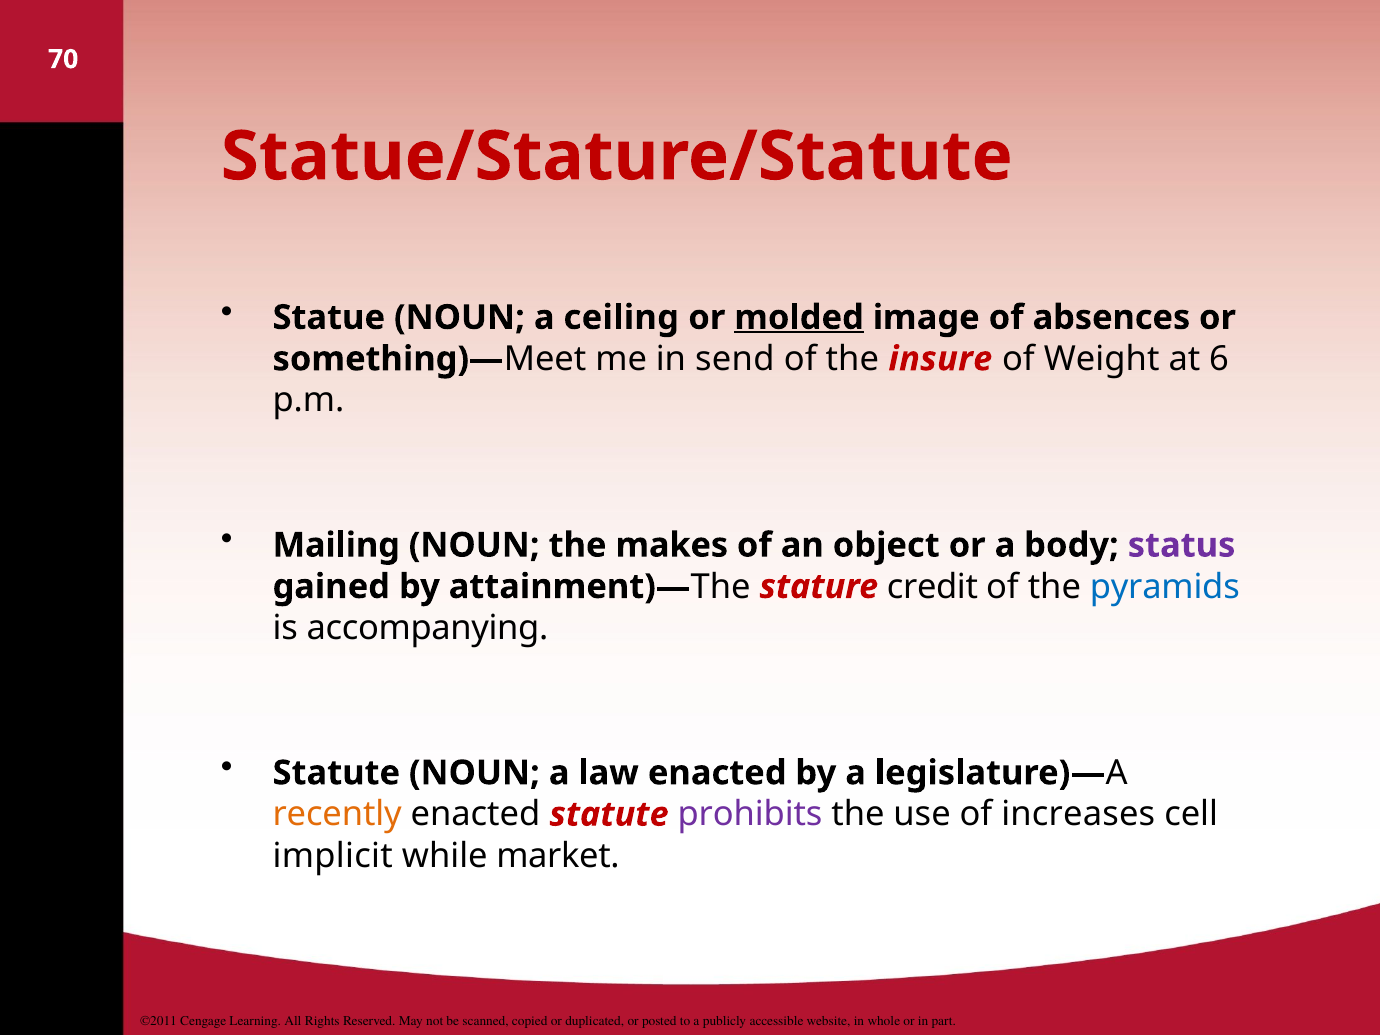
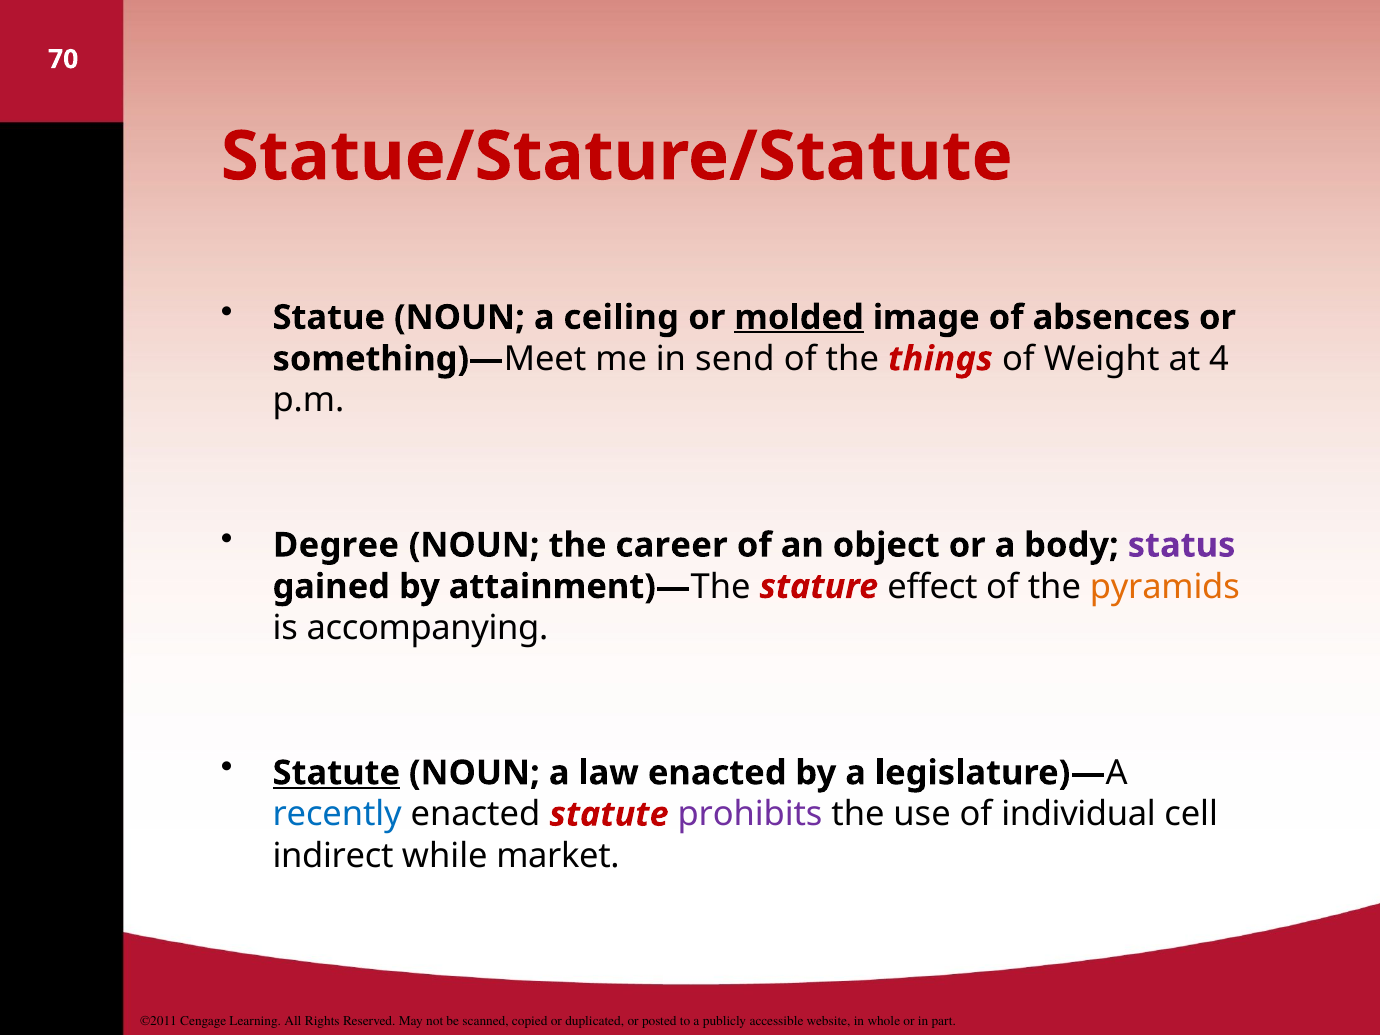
insure: insure -> things (940, 359)
6: 6 -> 4 (1219, 359)
Mailing: Mailing -> Degree (336, 545)
makes: makes -> career (672, 545)
credit: credit -> effect (932, 587)
pyramids colour: blue -> orange (1165, 587)
Statute underline: none -> present (336, 773)
recently colour: orange -> blue (337, 814)
increases: increases -> individual (1079, 814)
implicit: implicit -> indirect (333, 856)
